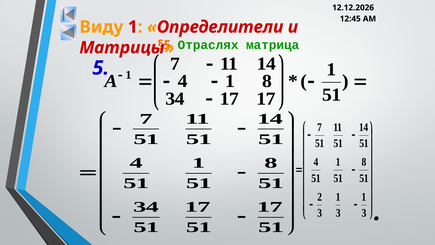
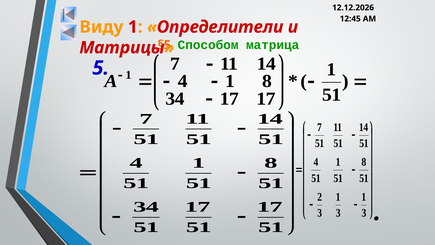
Отраслях: Отраслях -> Способом (208, 45)
